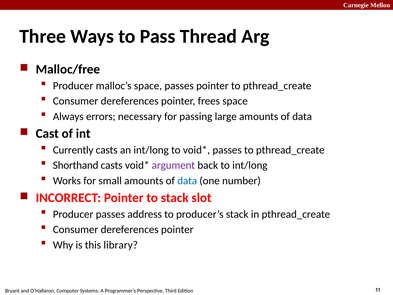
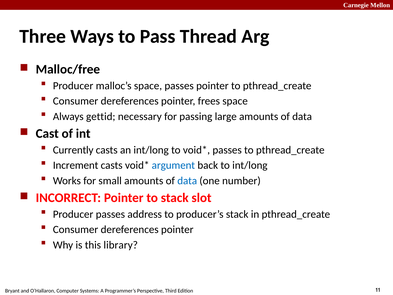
errors: errors -> gettid (101, 116)
Shorthand: Shorthand -> Increment (76, 165)
argument colour: purple -> blue (173, 165)
